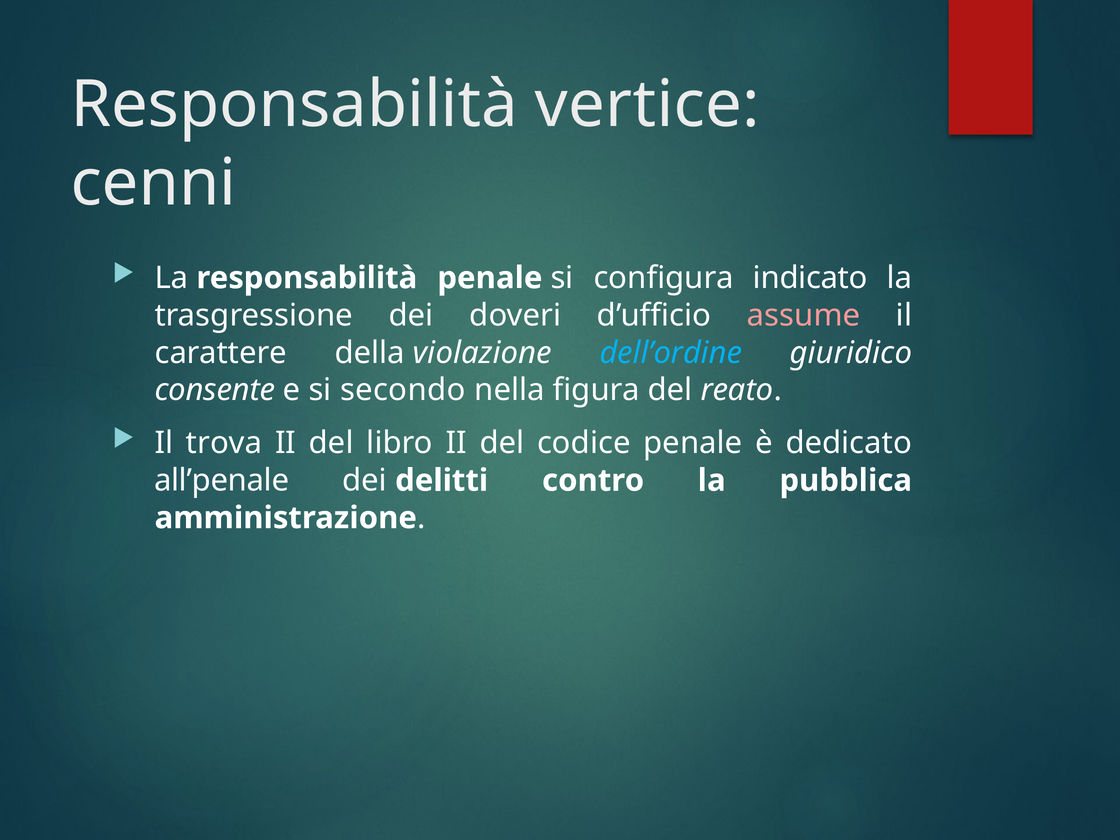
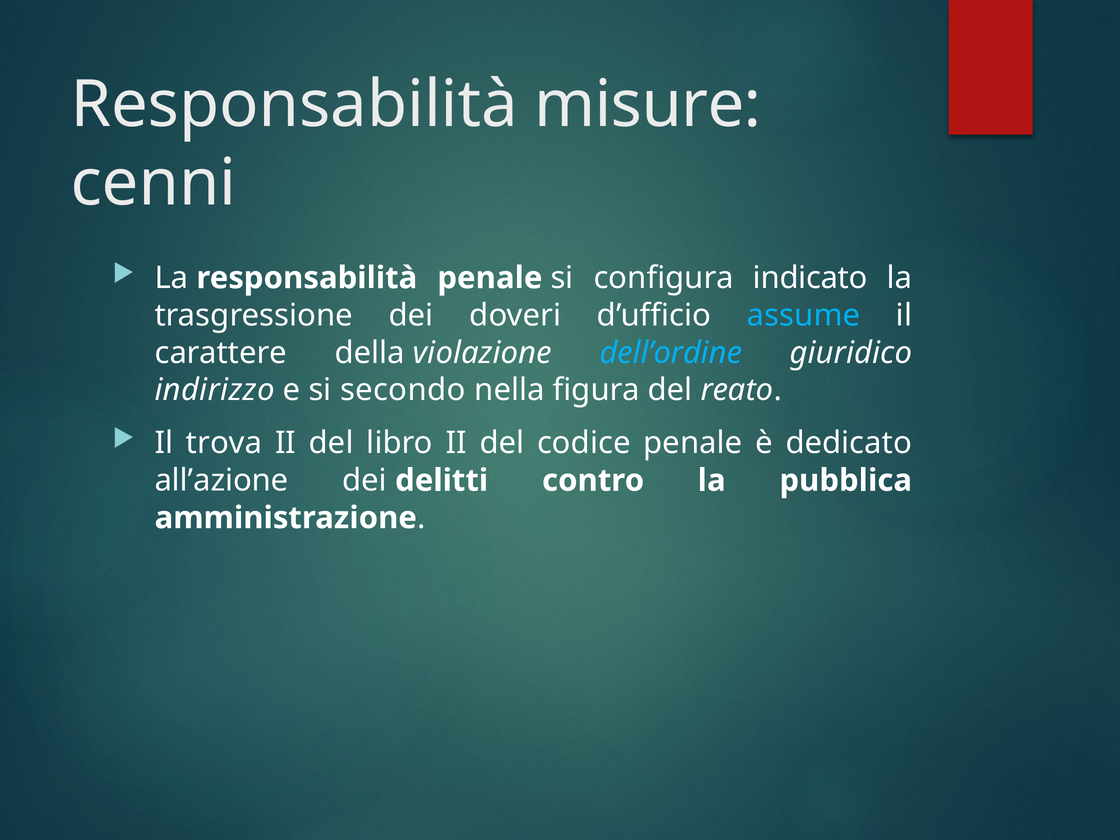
vertice: vertice -> misure (648, 105)
assume colour: pink -> light blue (804, 315)
consente: consente -> indirizzo (215, 390)
all’penale: all’penale -> all’azione (222, 480)
